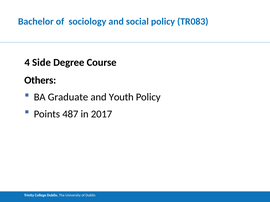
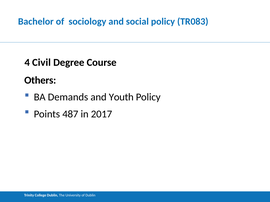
Side: Side -> Civil (41, 63)
Graduate: Graduate -> Demands (68, 97)
